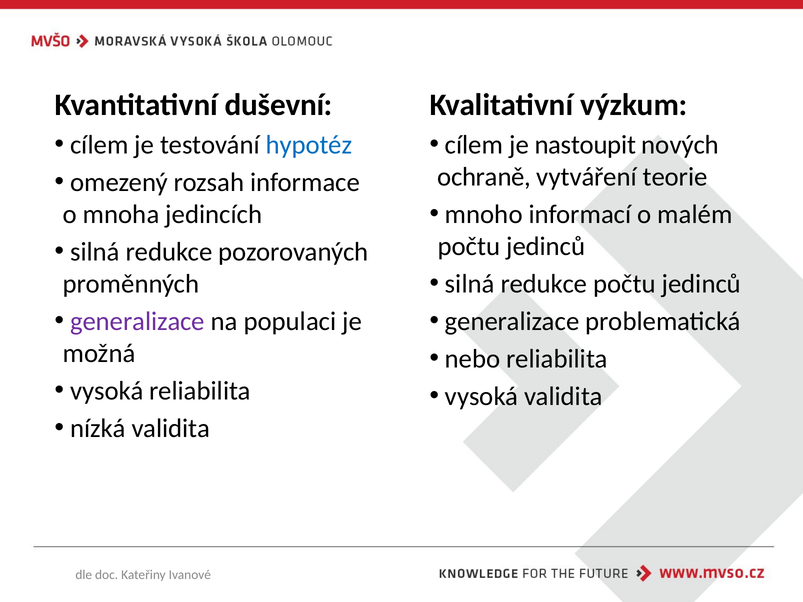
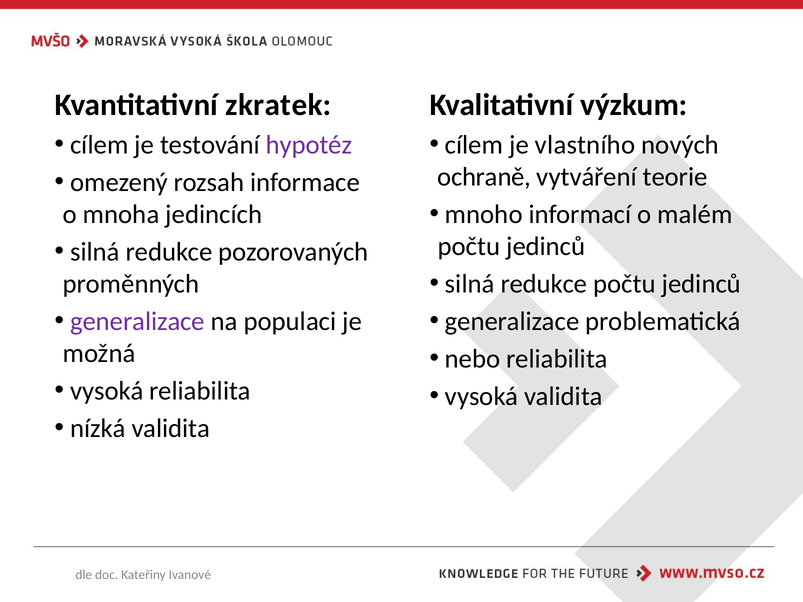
duševní: duševní -> zkratek (278, 105)
hypotéz colour: blue -> purple (309, 145)
nastoupit: nastoupit -> vlastního (585, 145)
